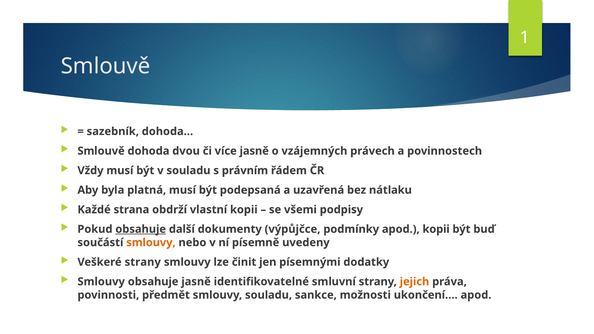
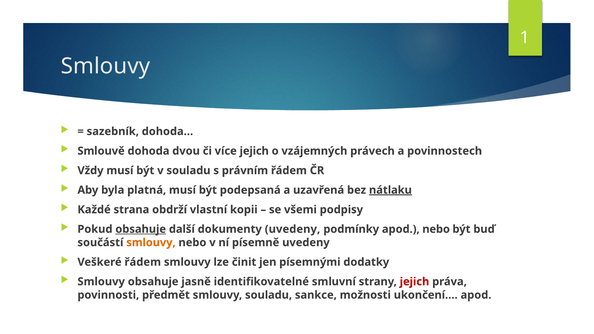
Smlouvě: Smlouvě -> Smlouvy (106, 66)
více jasně: jasně -> jejich (254, 151)
nátlaku underline: none -> present (390, 190)
dokumenty výpůjčce: výpůjčce -> uvedeny (292, 229)
apod kopii: kopii -> nebo (436, 229)
Veškeré strany: strany -> řádem (143, 262)
jejich colour: orange -> red (415, 282)
